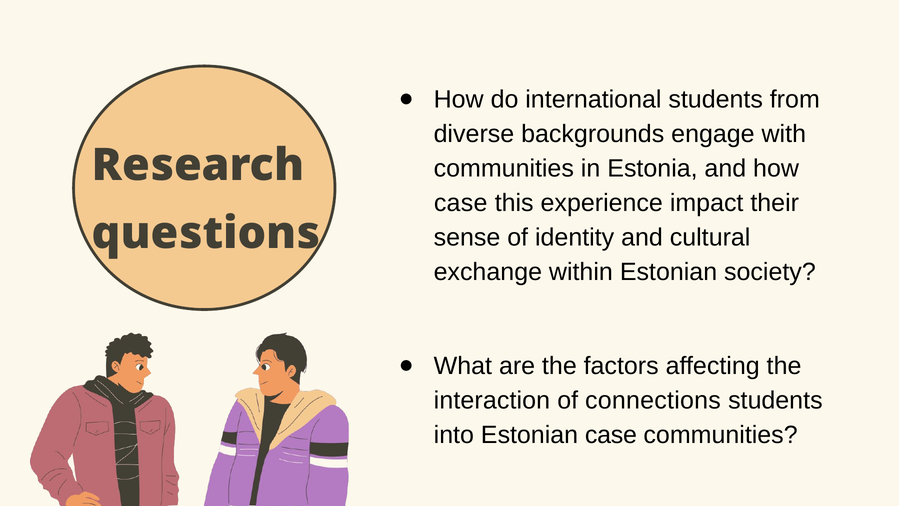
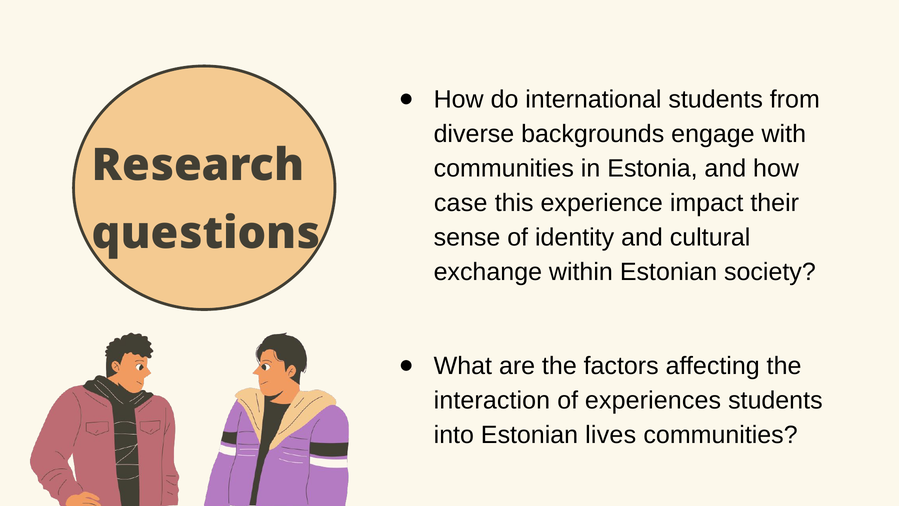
connections: connections -> experiences (653, 400)
Estonian case: case -> lives (611, 435)
